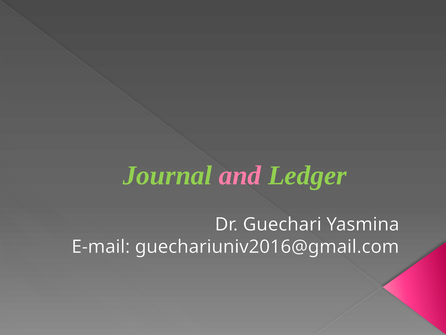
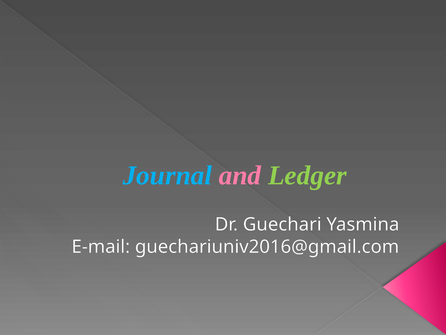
Journal colour: light green -> light blue (167, 175)
